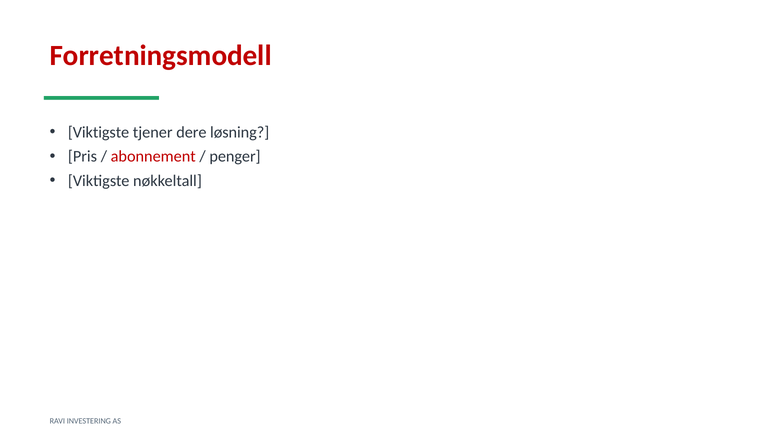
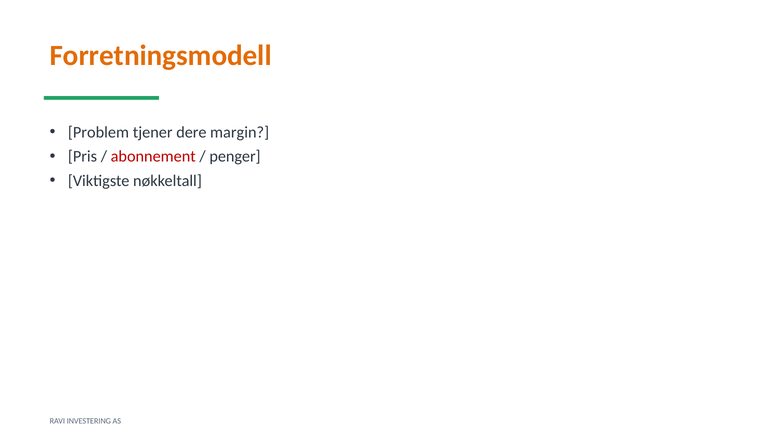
Forretningsmodell colour: red -> orange (161, 56)
Viktigste: Viktigste -> Problem (98, 132)
løsning: løsning -> margin (240, 132)
